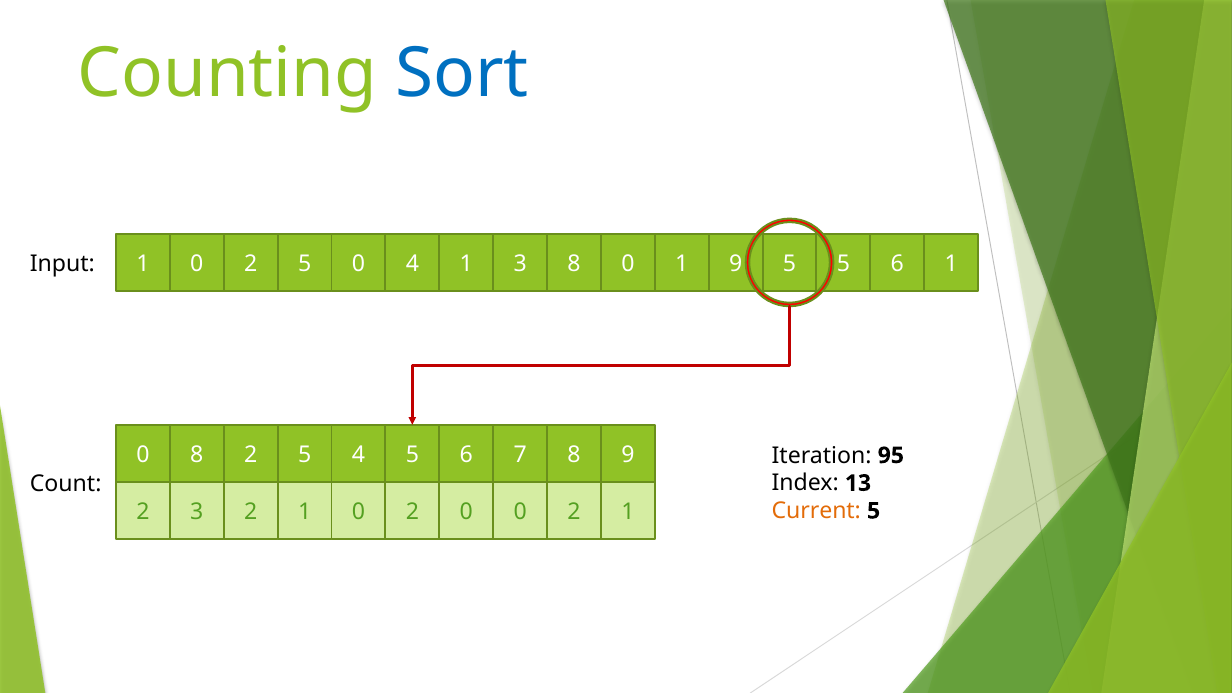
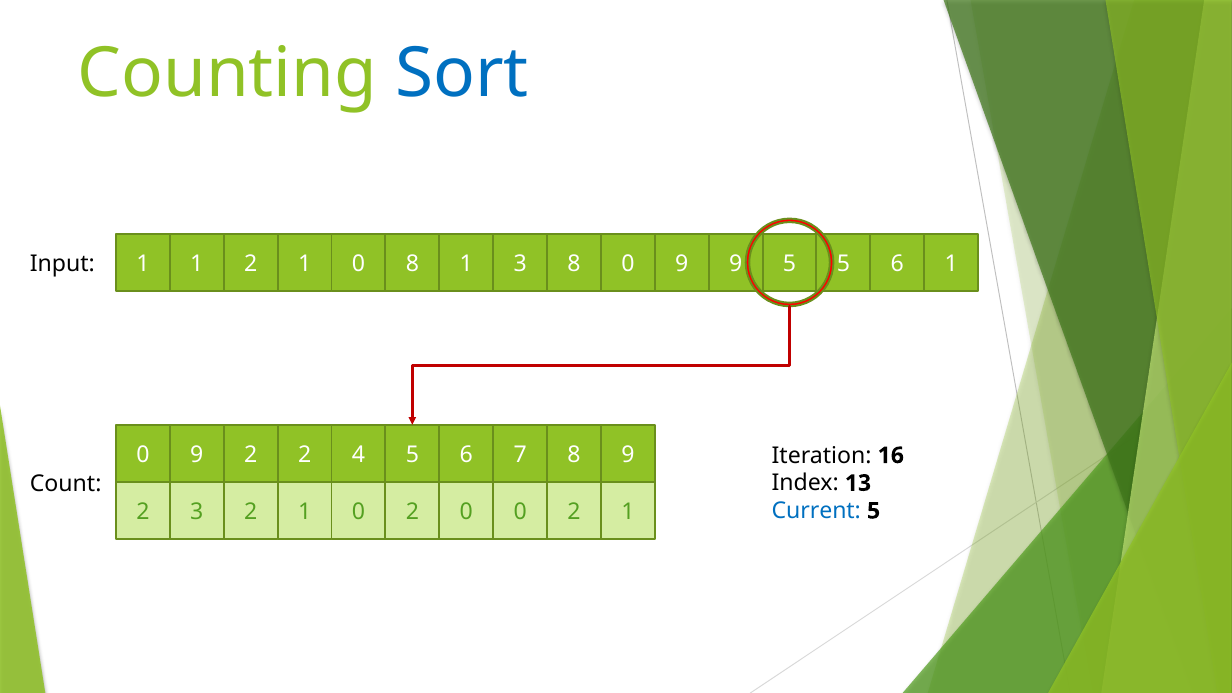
0: 0 -> 1 (197, 264)
5: 5 -> 1 (305, 264)
0 4: 4 -> 8 (412, 264)
8 0 1: 1 -> 9 (682, 264)
8: 8 -> 9 (197, 455)
5: 5 -> 2 (305, 455)
95: 95 -> 16 (891, 455)
Current colour: orange -> blue (816, 511)
